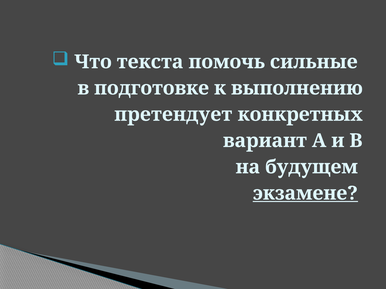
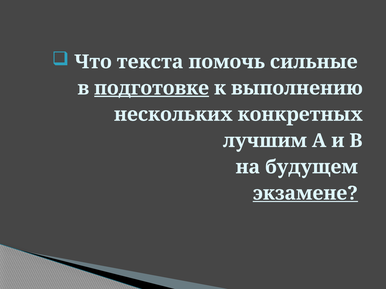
подготовке underline: none -> present (152, 88)
претендует: претендует -> нескольких (173, 115)
вариант: вариант -> лучшим (265, 141)
